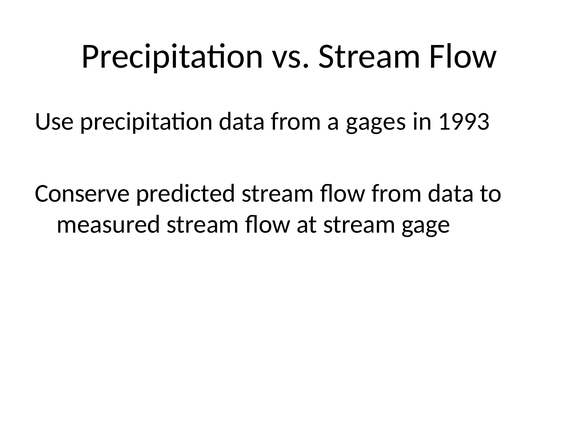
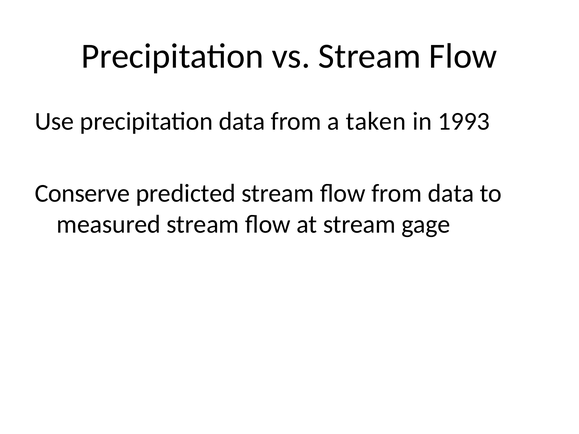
gages: gages -> taken (376, 121)
